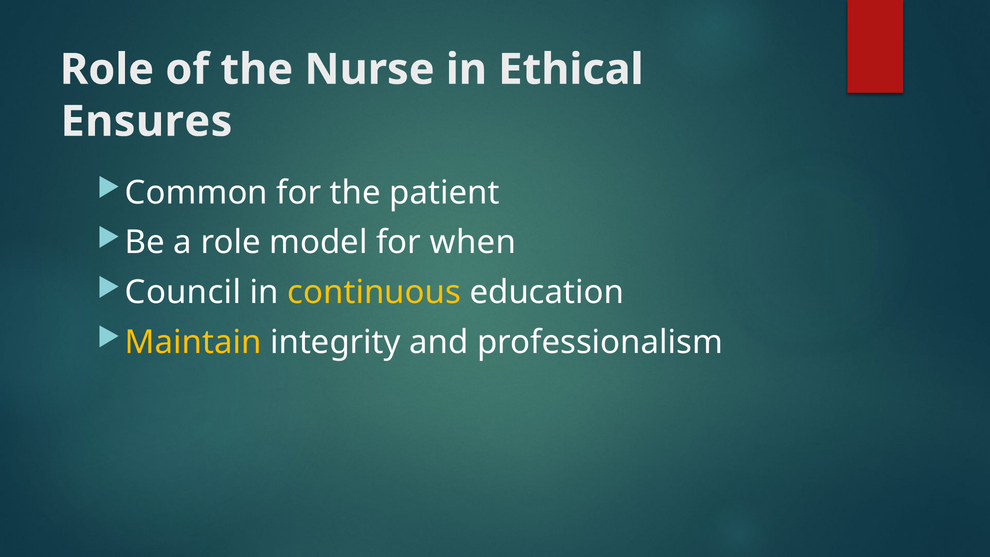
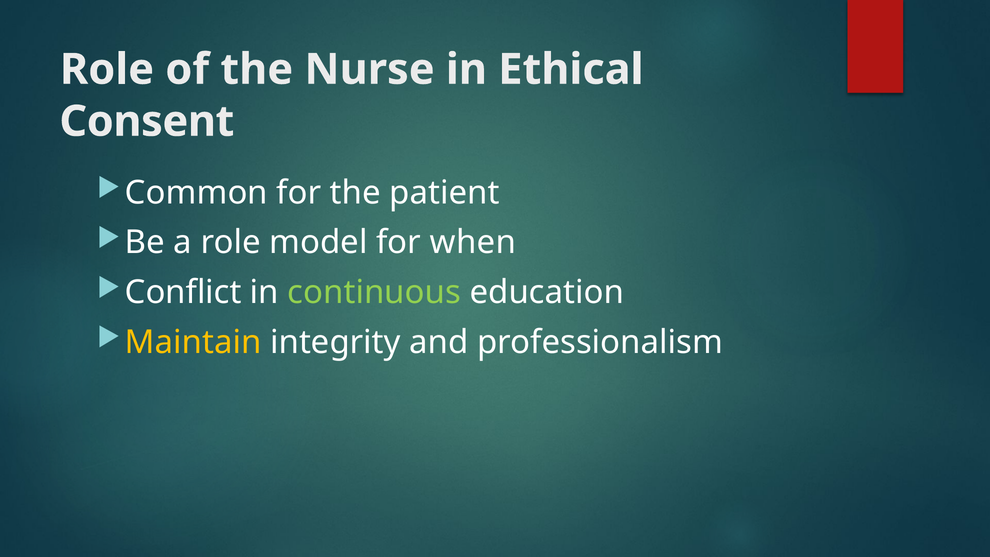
Ensures: Ensures -> Consent (147, 121)
Council: Council -> Conflict (183, 292)
continuous colour: yellow -> light green (374, 292)
